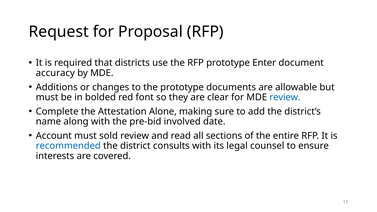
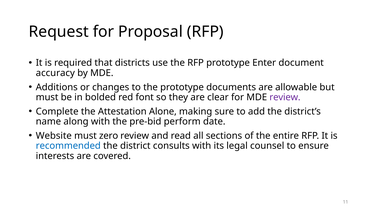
review colour: blue -> purple (285, 97)
involved: involved -> perform (182, 122)
Account: Account -> Website (54, 136)
sold: sold -> zero (109, 136)
